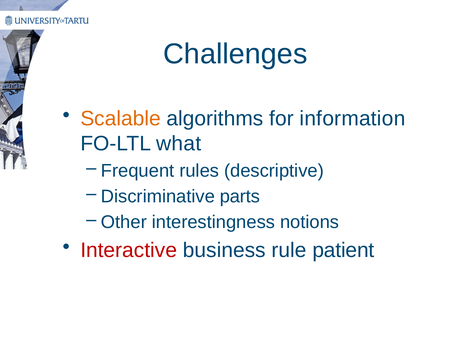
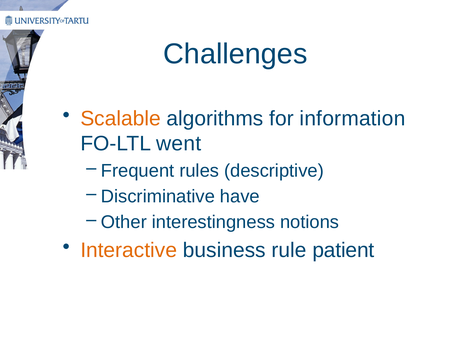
what: what -> went (179, 144)
parts: parts -> have (240, 197)
Interactive colour: red -> orange (129, 250)
